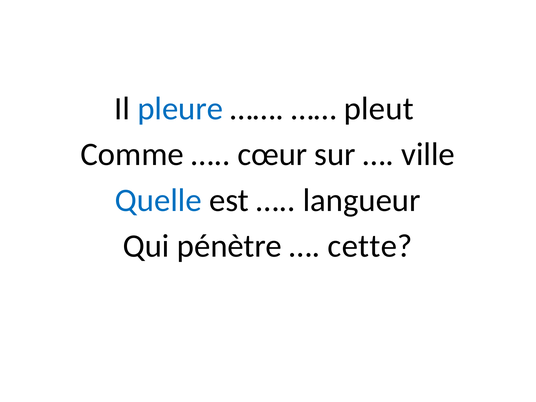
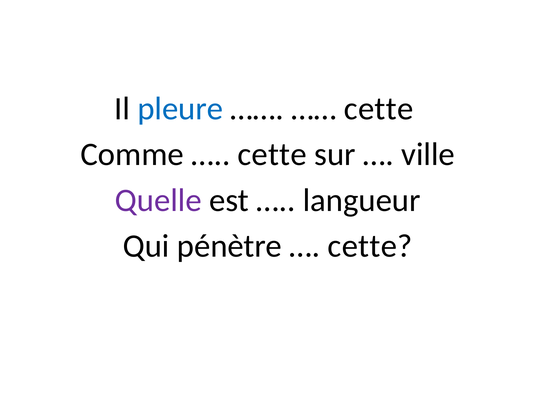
pleut: pleut -> cette (379, 109)
cœur: cœur -> cette (272, 154)
Quelle colour: blue -> purple (158, 200)
